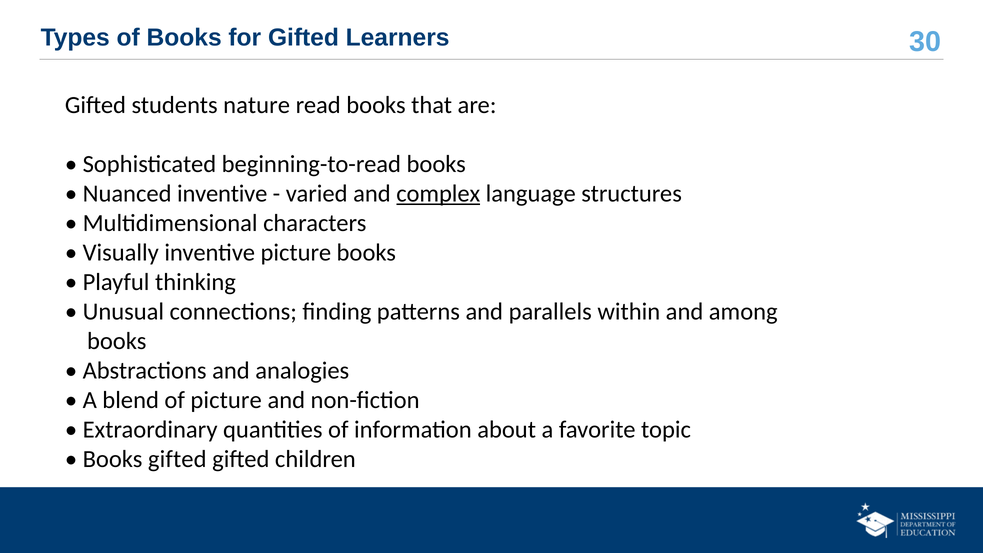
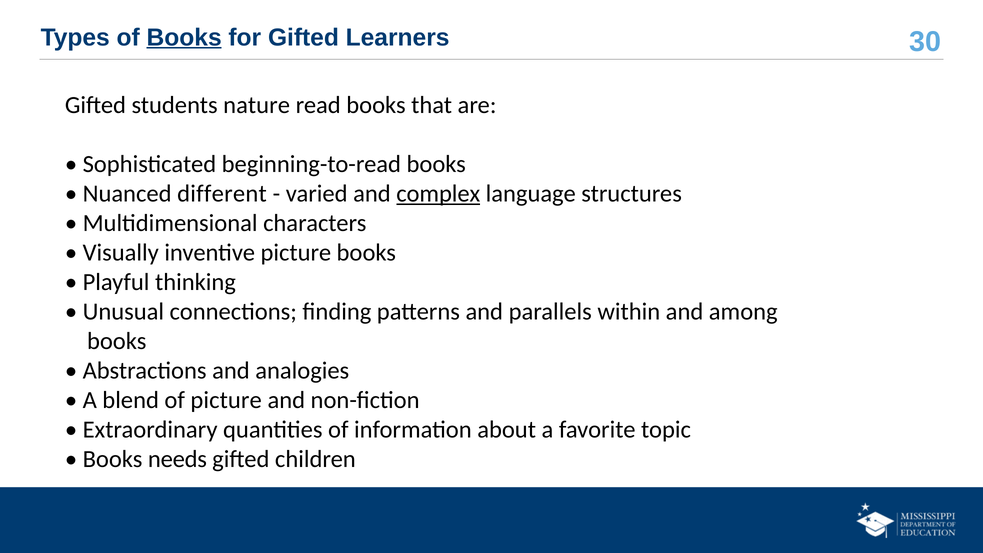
Books underline: none -> present (184, 37)
Nuanced inventive: inventive -> different (222, 194)
Books gifted: gifted -> needs (177, 459)
